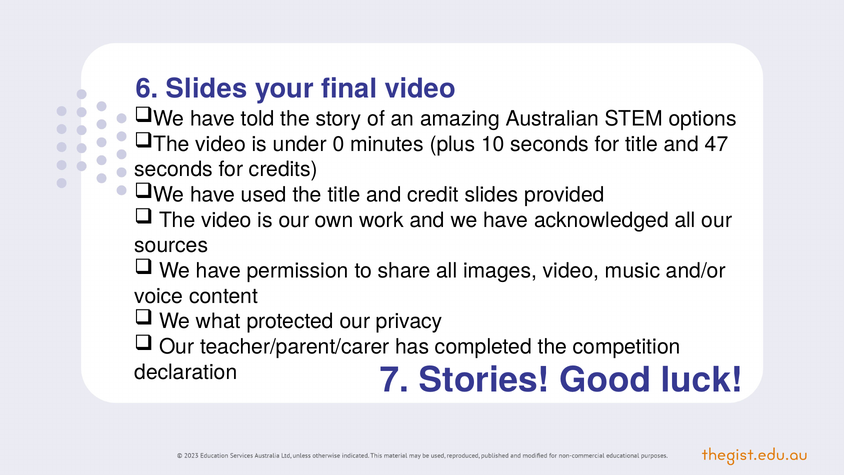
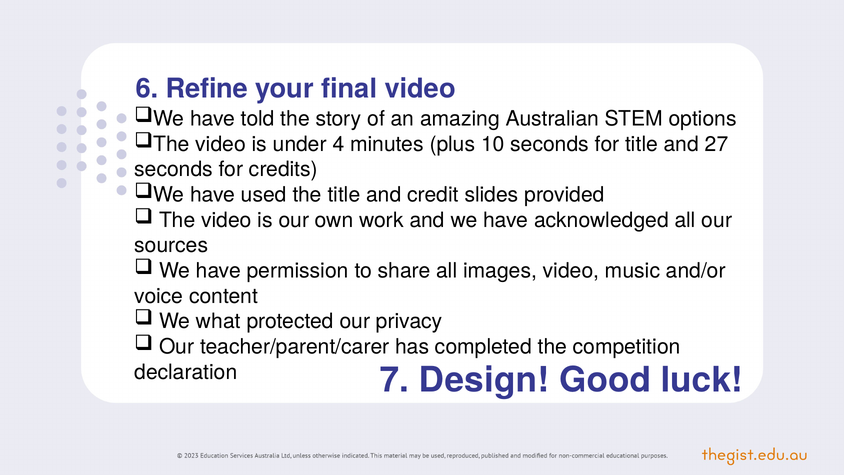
6 Slides: Slides -> Refine (207, 89)
0: 0 -> 4 (338, 144)
47: 47 -> 27 (717, 144)
Stories: Stories -> Design (484, 380)
